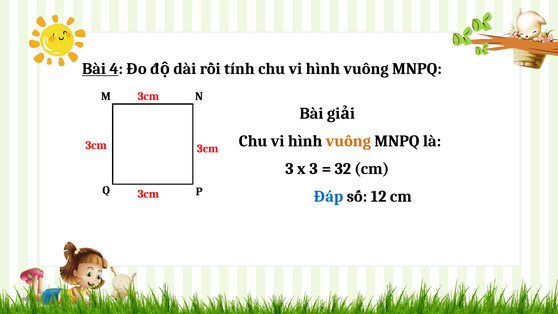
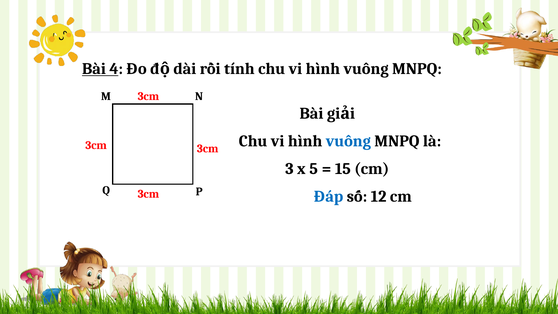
vuông colour: orange -> blue (348, 141)
x 3: 3 -> 5 (314, 169)
32: 32 -> 15 (343, 169)
